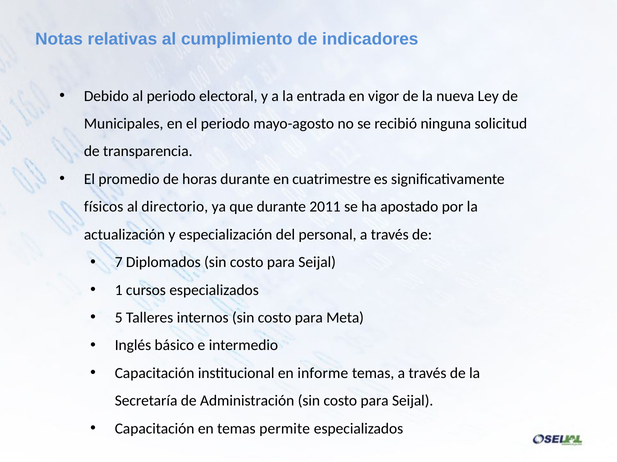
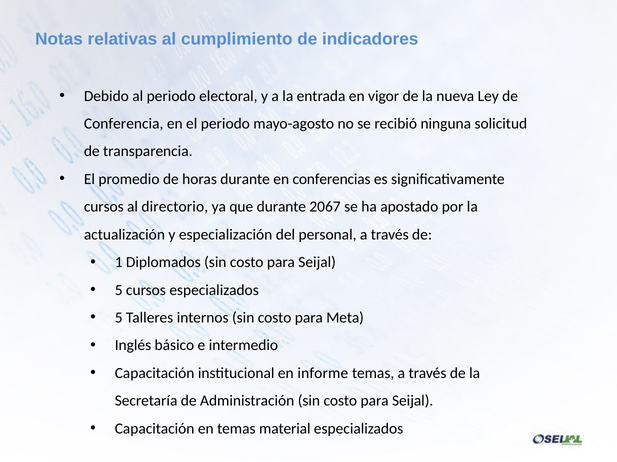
Municipales: Municipales -> Conferencia (124, 124)
cuatrimestre: cuatrimestre -> conferencias (332, 179)
físicos: físicos -> cursos (104, 207)
2011: 2011 -> 2067 (325, 207)
7: 7 -> 1 (119, 263)
1: 1 -> 5 (119, 290)
permite: permite -> material (285, 429)
